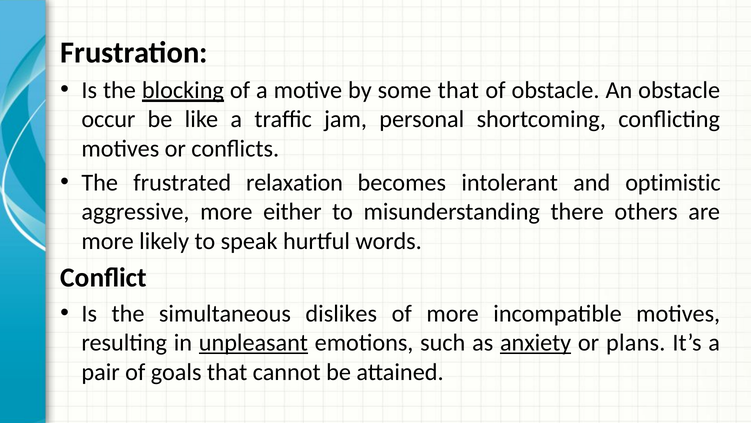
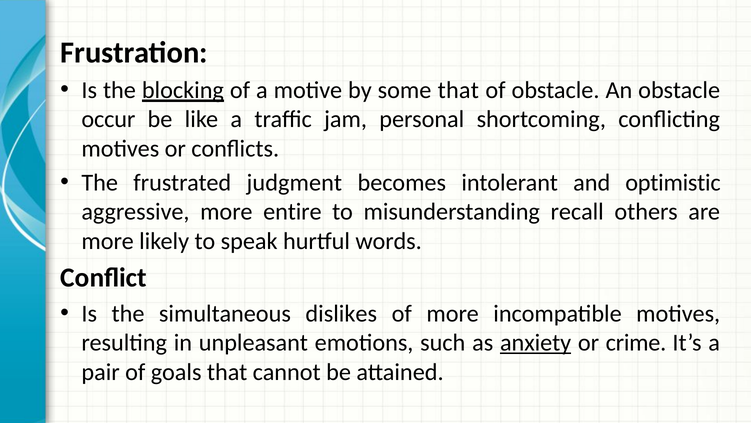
relaxation: relaxation -> judgment (294, 182)
either: either -> entire (292, 212)
there: there -> recall (577, 212)
unpleasant underline: present -> none (253, 342)
plans: plans -> crime (636, 342)
